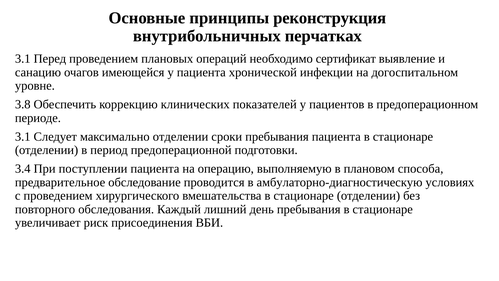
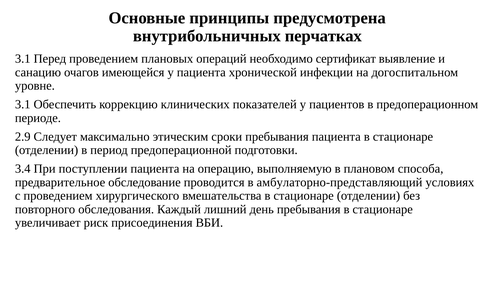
реконструкция: реконструкция -> предусмотрена (330, 18)
3.8: 3.8 -> 3.1 (23, 104)
3.1: 3.1 -> 2.9 (23, 136)
максимально отделении: отделении -> этическим (181, 136)
амбулаторно-диагностическую: амбулаторно-диагностическую -> амбулаторно-представляющий (340, 182)
